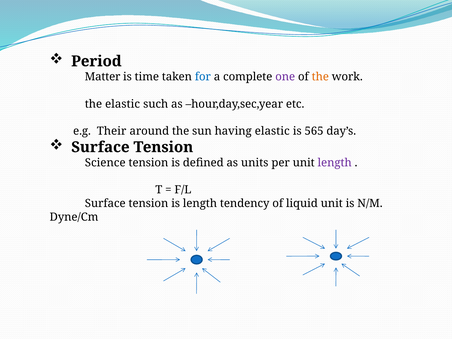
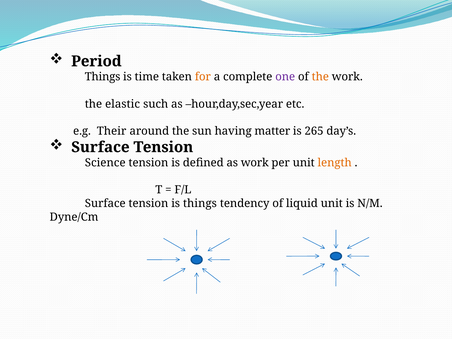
Matter: Matter -> Things (103, 77)
for colour: blue -> orange (203, 77)
having elastic: elastic -> matter (272, 131)
565: 565 -> 265 (314, 131)
as units: units -> work (255, 163)
length colour: purple -> orange (335, 163)
is length: length -> things (200, 203)
